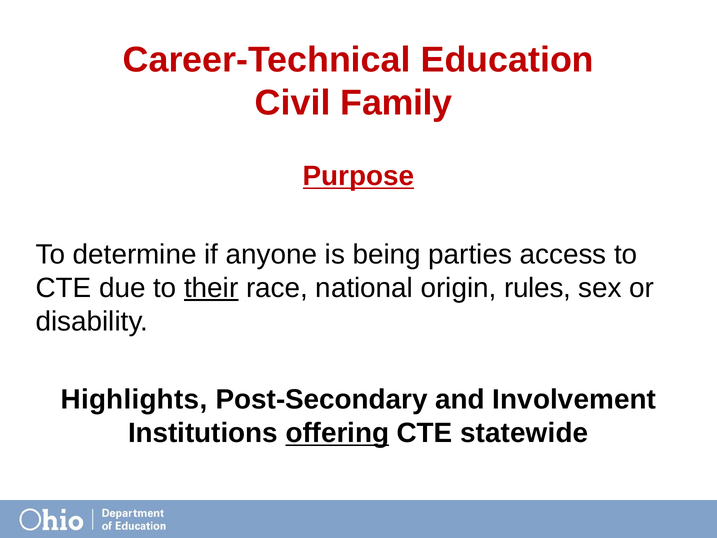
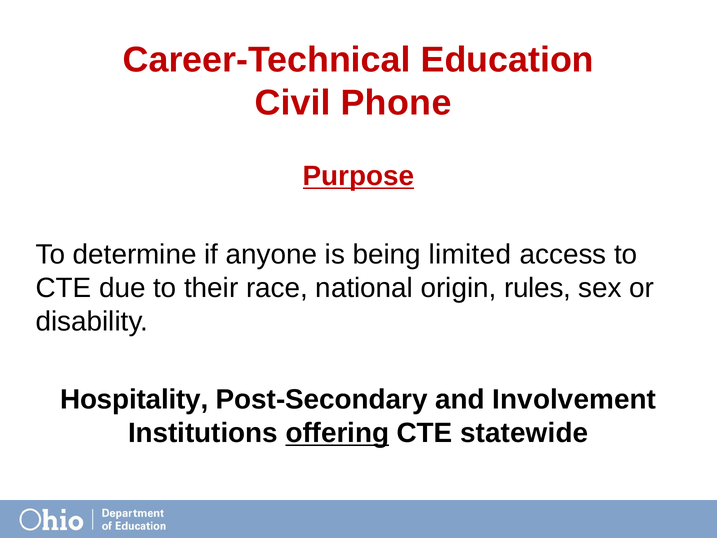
Family: Family -> Phone (396, 103)
parties: parties -> limited (470, 254)
their underline: present -> none (211, 288)
Highlights: Highlights -> Hospitality (134, 399)
